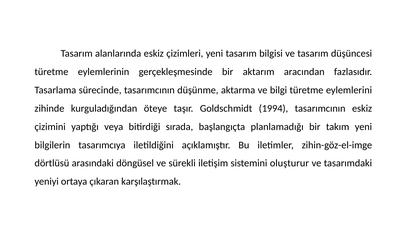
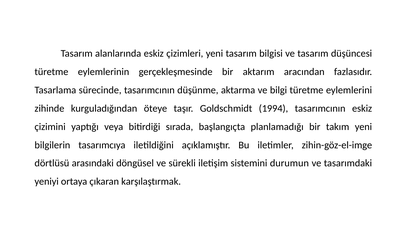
oluşturur: oluşturur -> durumun (289, 163)
